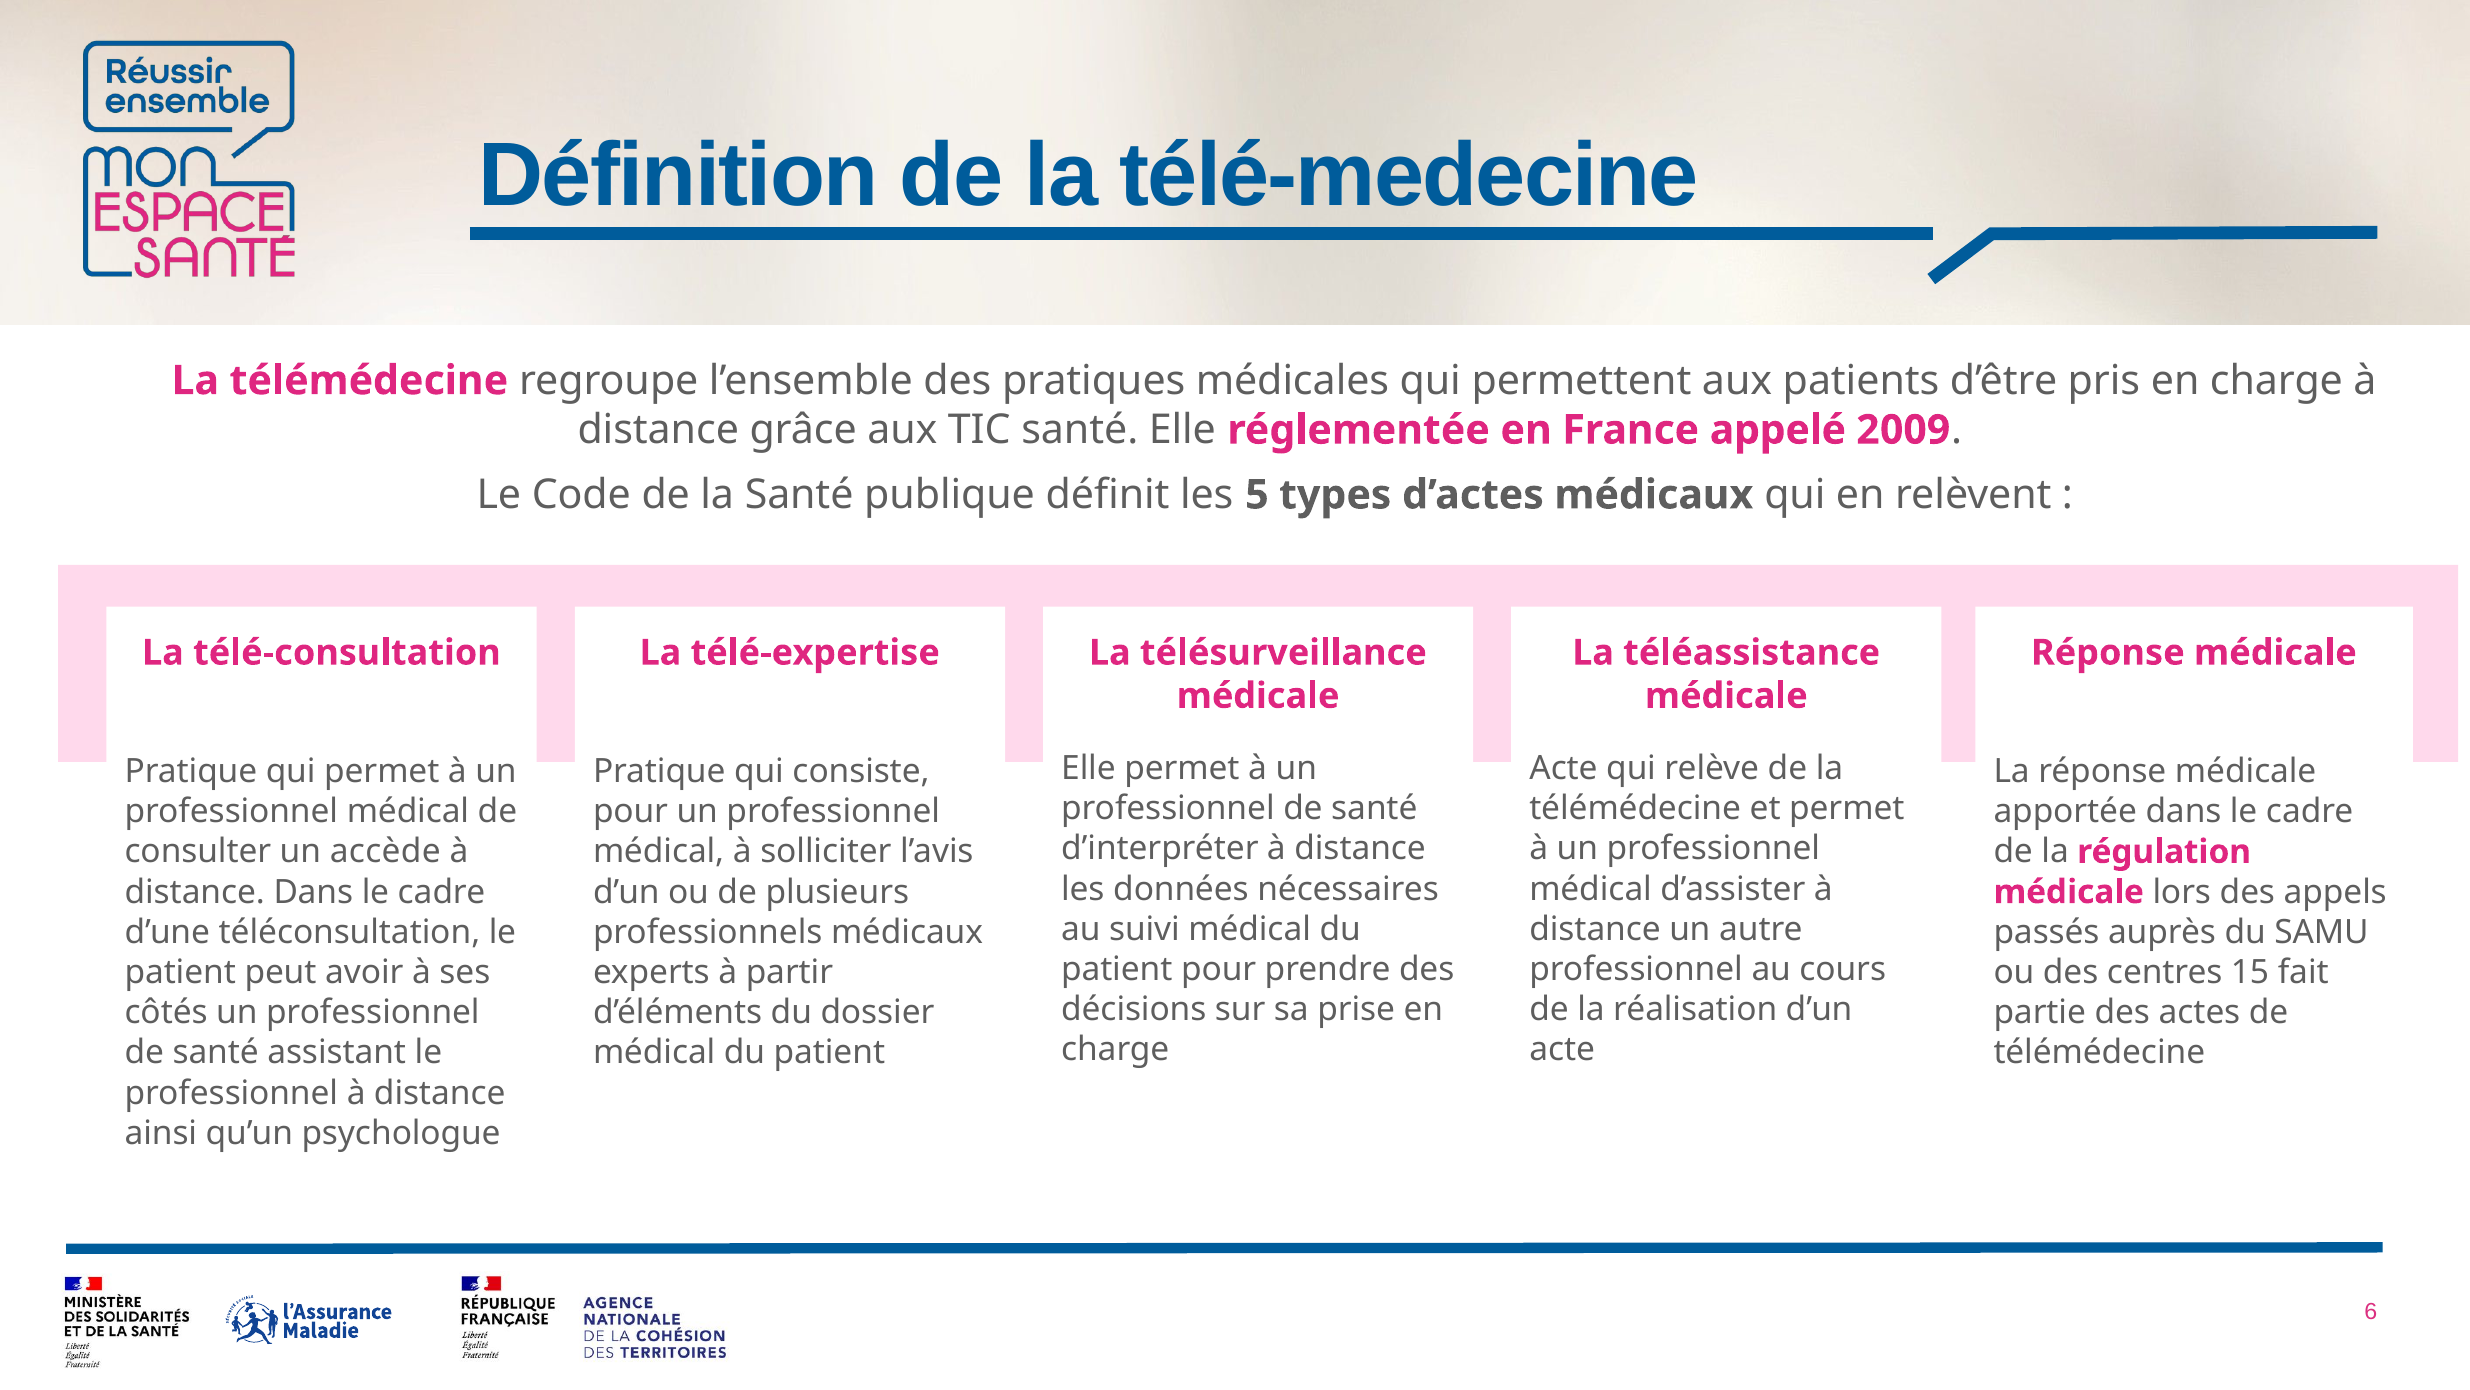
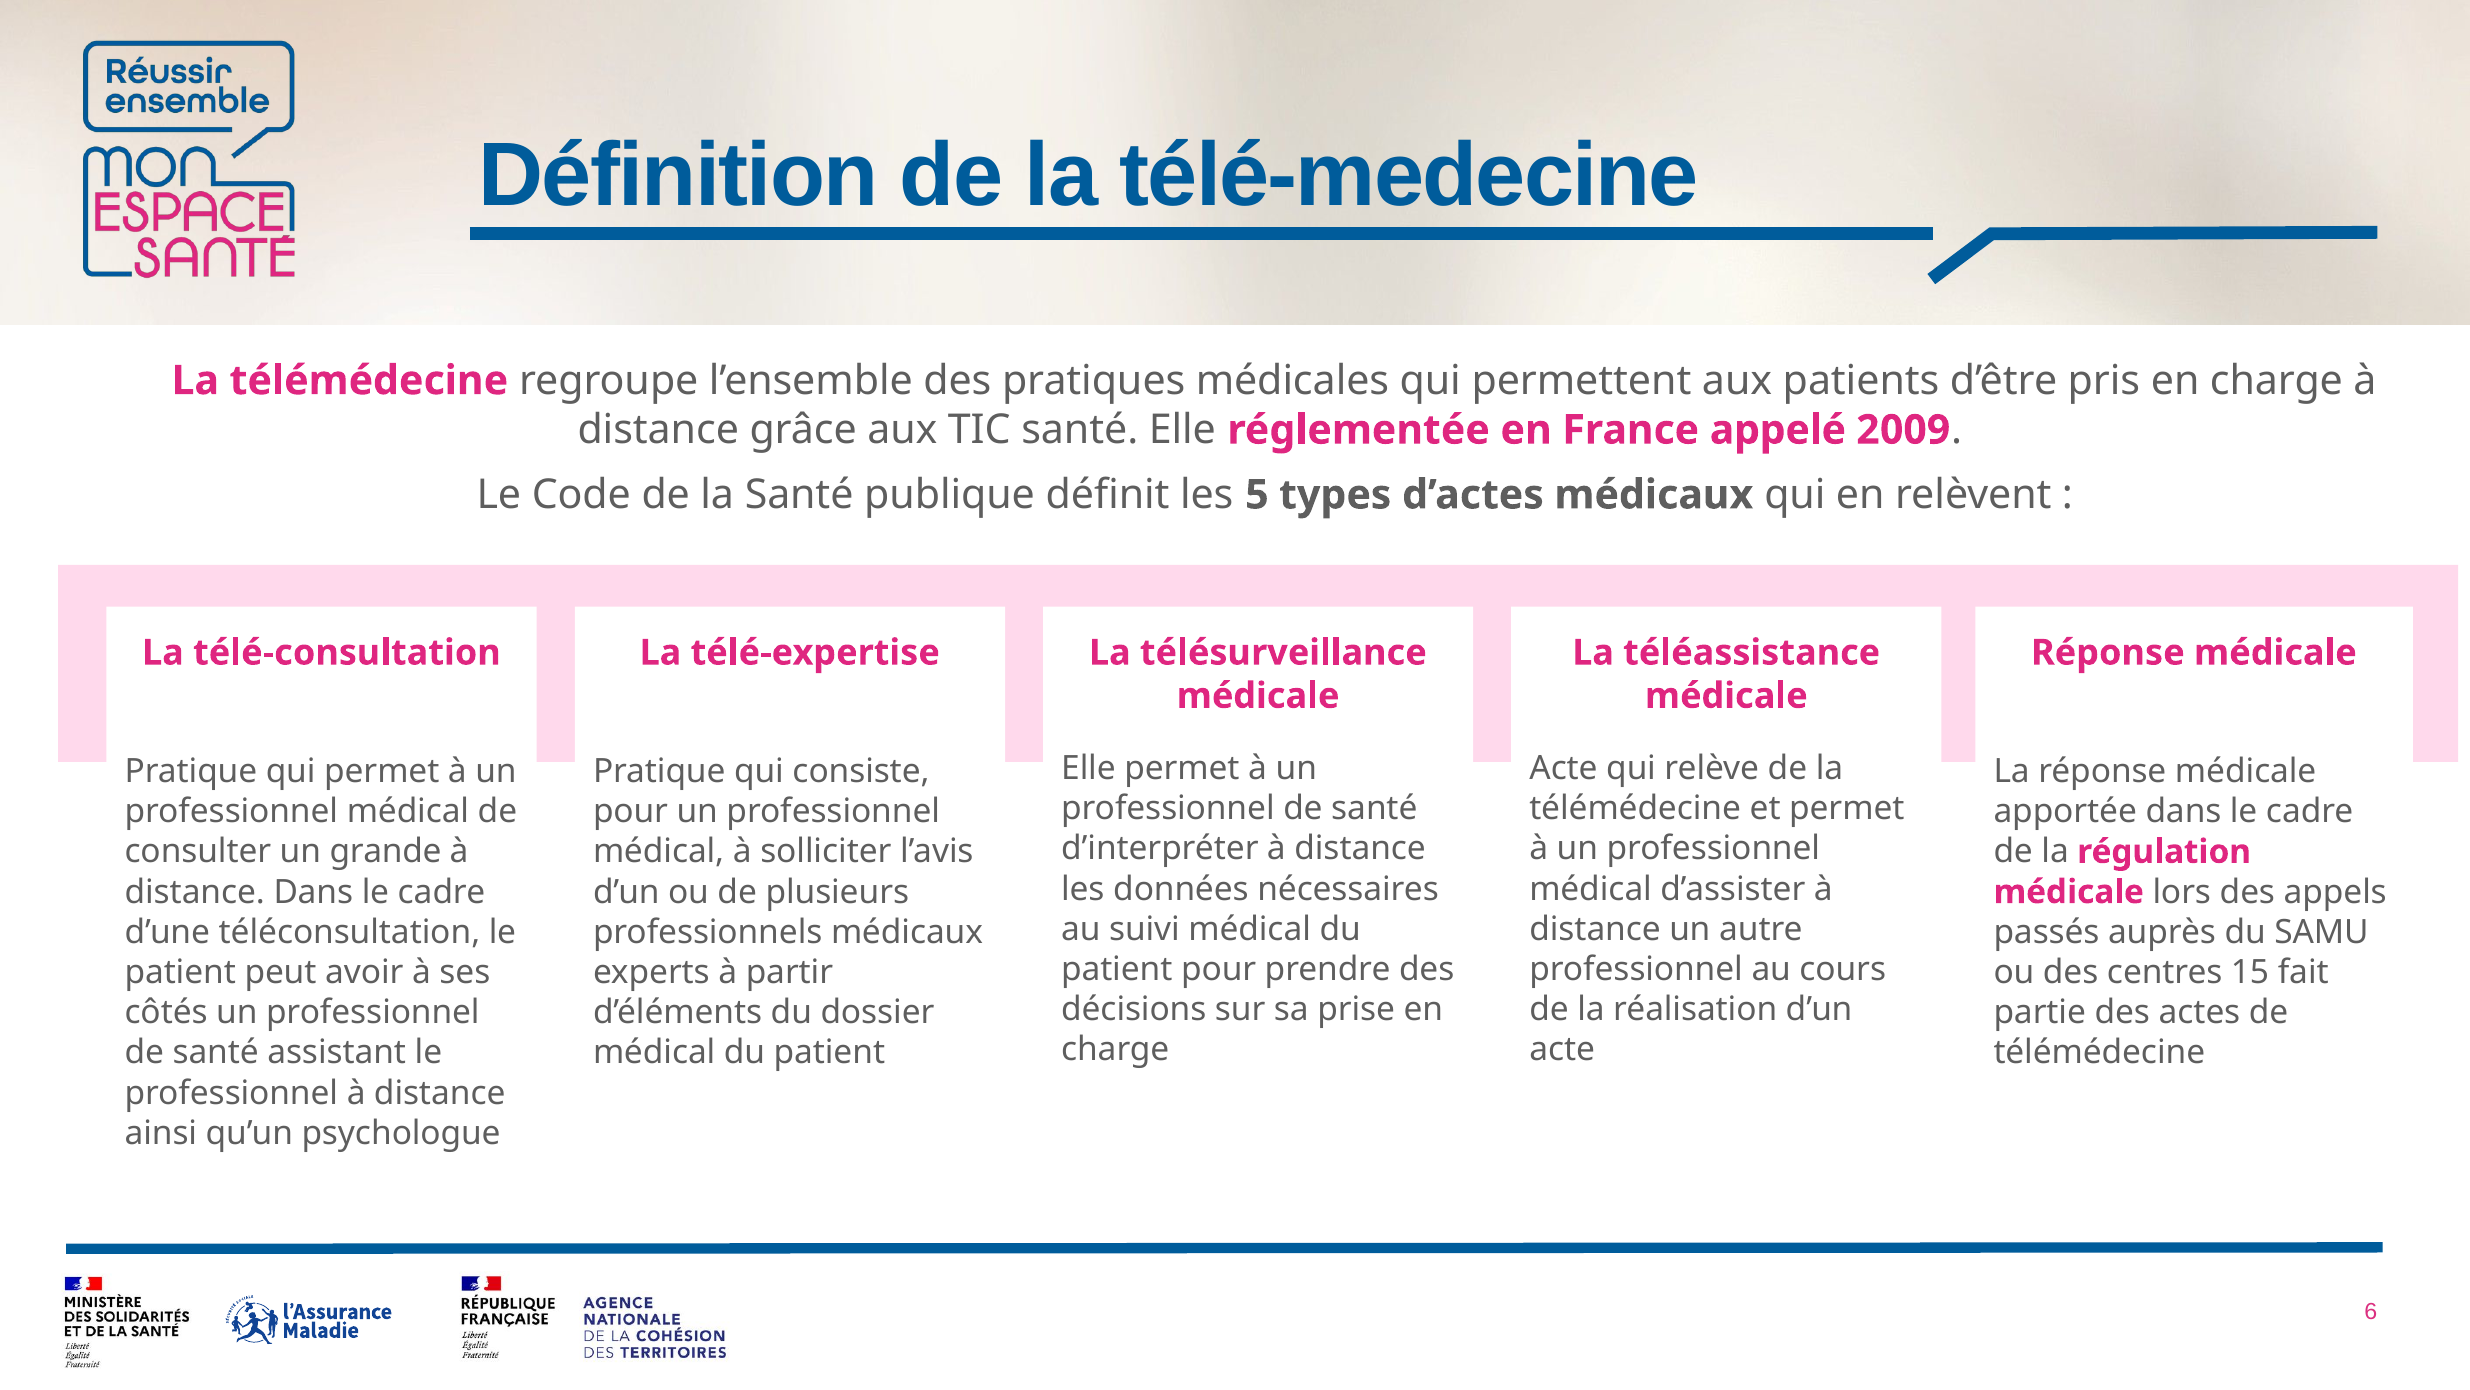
accède: accède -> grande (386, 851)
